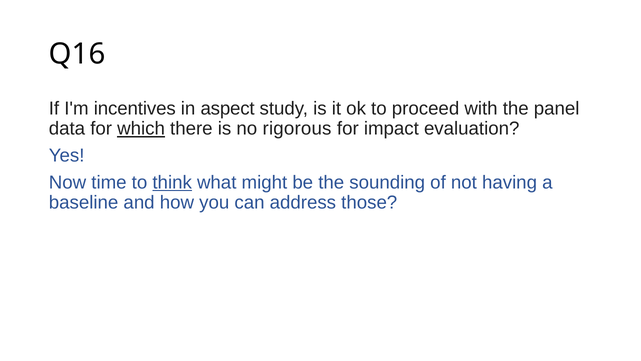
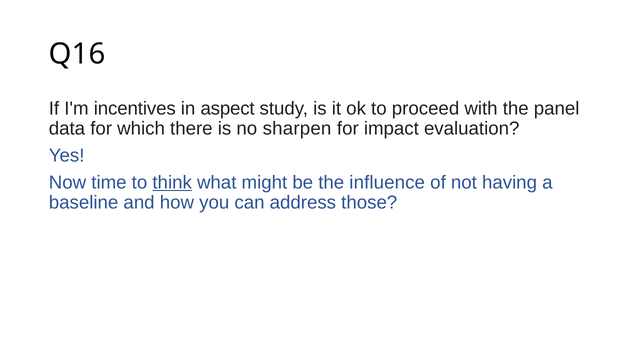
which underline: present -> none (141, 129)
rigorous: rigorous -> sharpen (297, 129)
sounding: sounding -> influence (387, 182)
